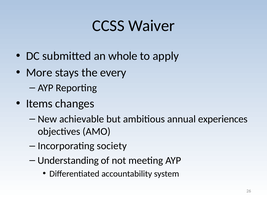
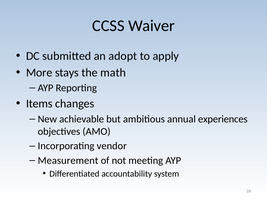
whole: whole -> adopt (123, 56)
every: every -> math (113, 73)
society: society -> vendor (112, 146)
Understanding: Understanding -> Measurement (68, 161)
